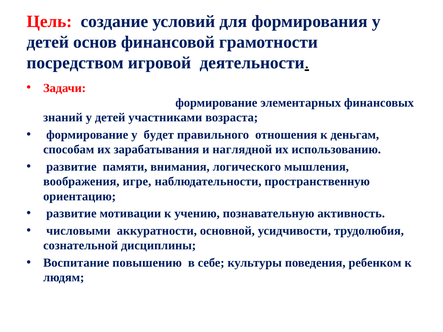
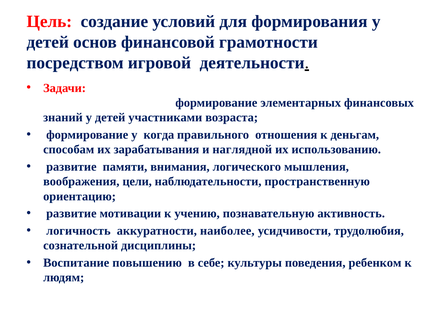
будет: будет -> когда (159, 135)
игре: игре -> цели (137, 182)
числовыми: числовыми -> логичность (78, 231)
основной: основной -> наиболее (227, 231)
